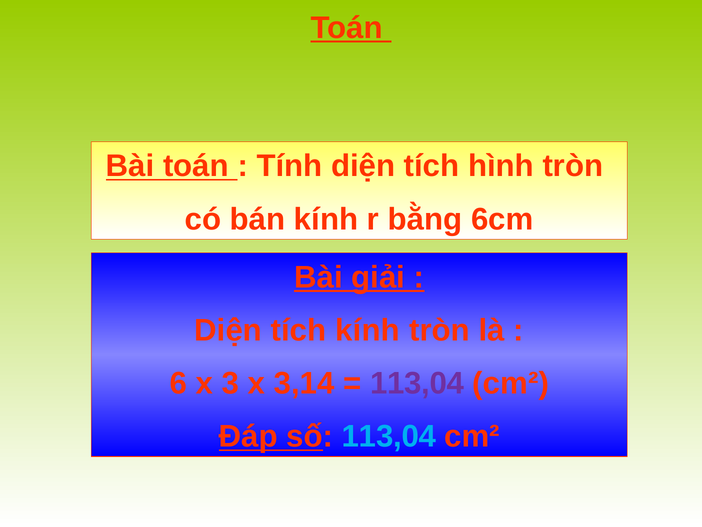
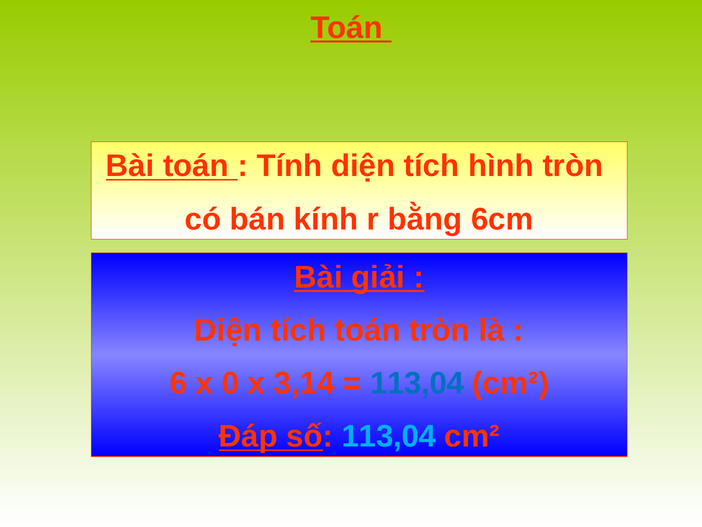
tích kính: kính -> toán (368, 330)
3: 3 -> 0 (230, 383)
113,04 colour: purple -> blue (417, 383)
